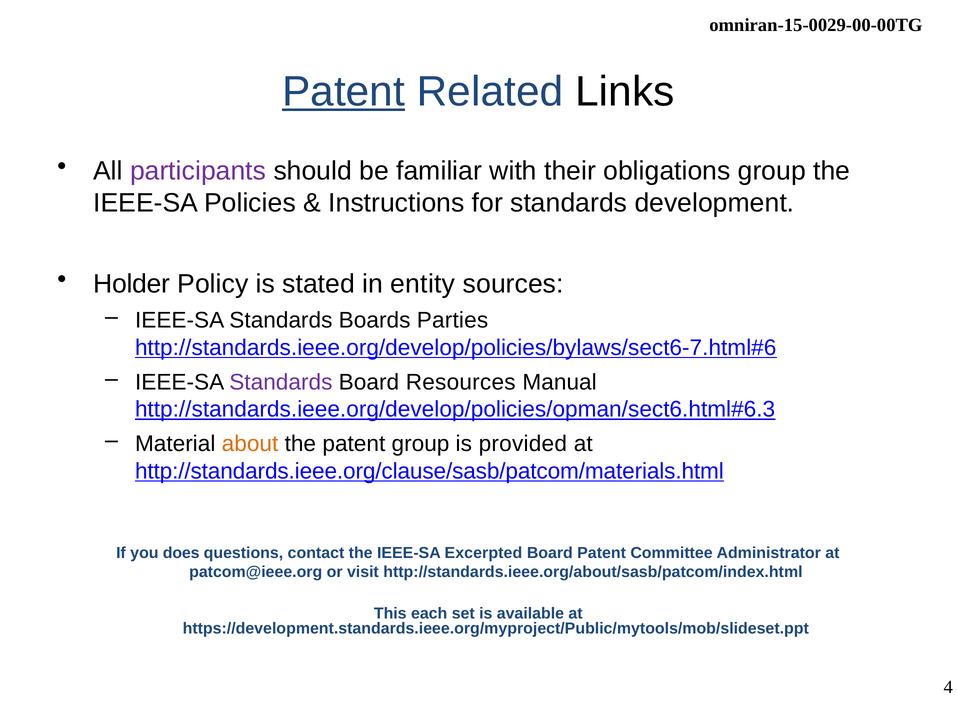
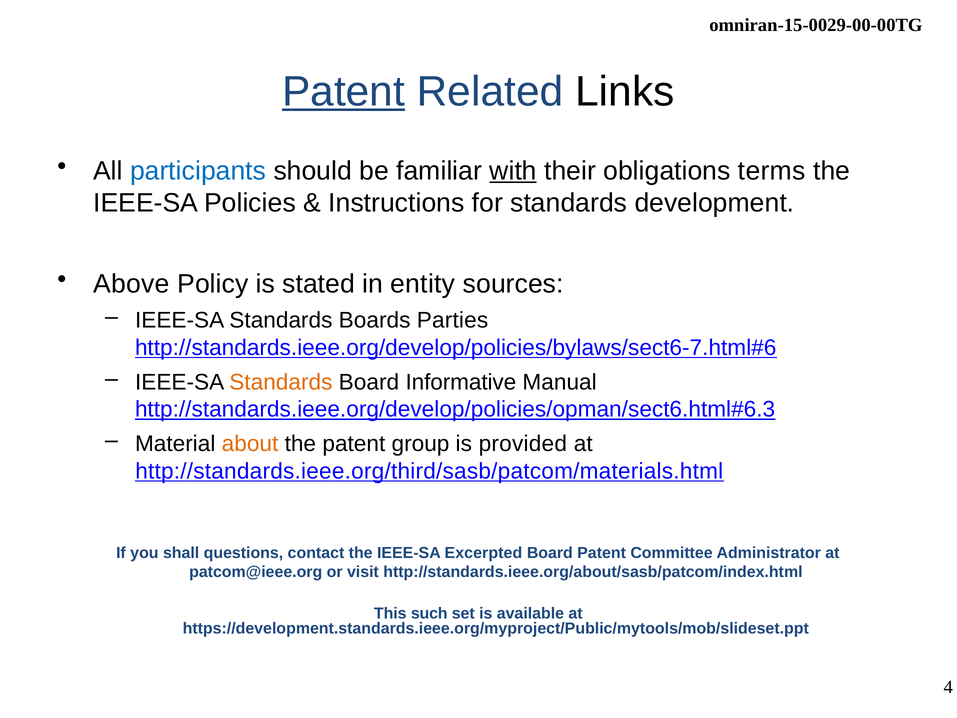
participants colour: purple -> blue (198, 171)
with underline: none -> present (513, 171)
obligations group: group -> terms (772, 171)
Holder: Holder -> Above (131, 284)
Standards colour: purple -> orange (281, 382)
Resources: Resources -> Informative (461, 382)
http://standards.ieee.org/clause/sasb/patcom/materials.html: http://standards.ieee.org/clause/sasb/patcom/materials.html -> http://standards.ieee.org/third/sasb/patcom/materials.html (429, 471)
does: does -> shall (181, 553)
each: each -> such (429, 613)
